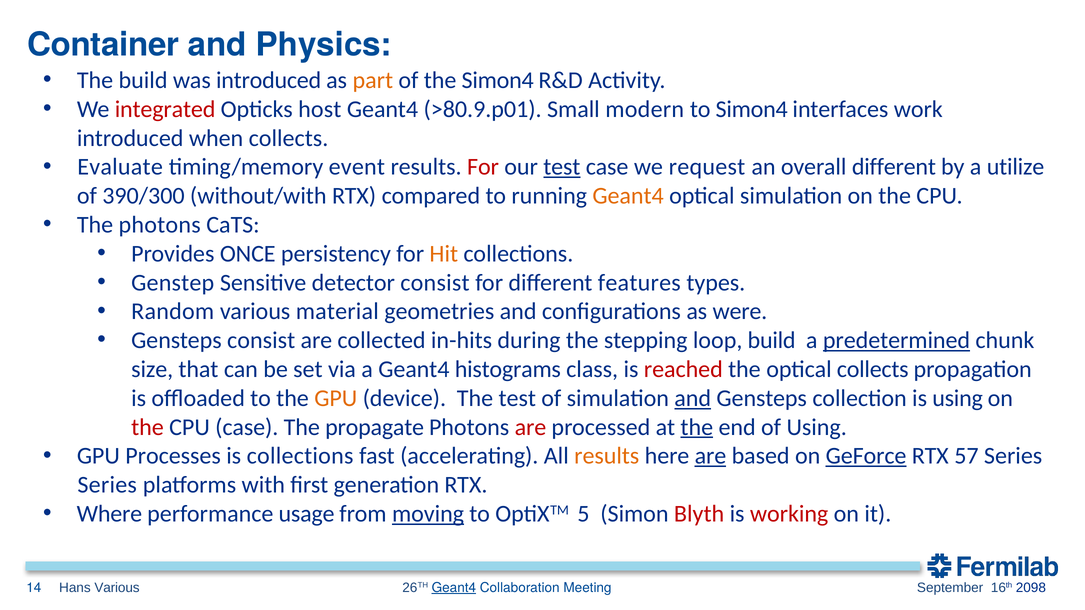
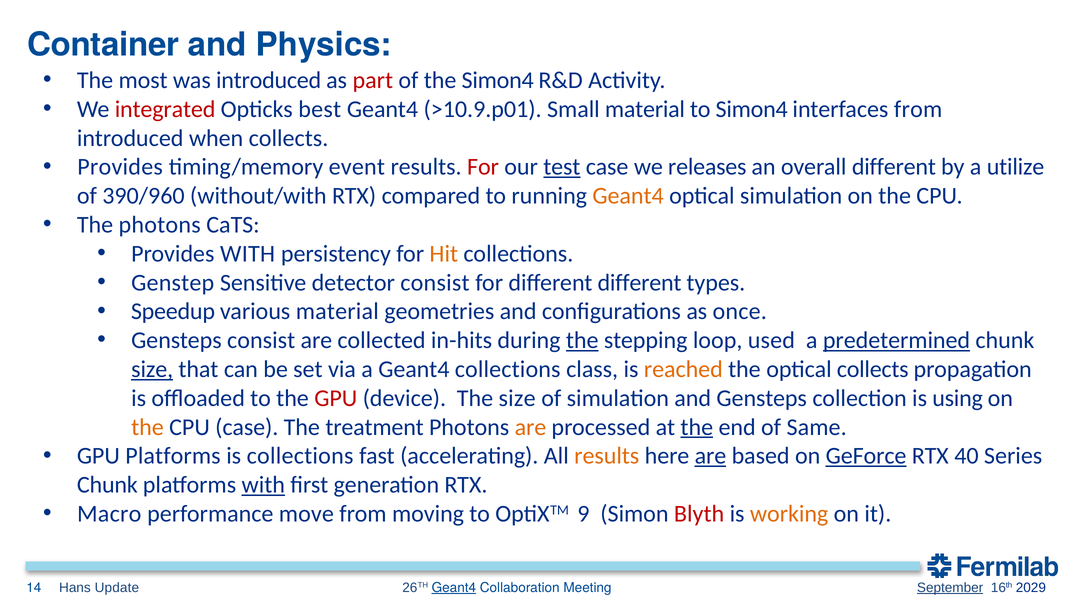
The build: build -> most (143, 80)
part colour: orange -> red (373, 80)
host: host -> best (320, 109)
>80.9.p01: >80.9.p01 -> >10.9.p01 (483, 109)
Small modern: modern -> material (645, 109)
interfaces work: work -> from (918, 109)
Evaluate: Evaluate -> Provides (120, 167)
request: request -> releases (707, 167)
390/300: 390/300 -> 390/960 (143, 196)
Provides ONCE: ONCE -> WITH (248, 254)
different features: features -> different (640, 283)
Random: Random -> Speedup (173, 312)
were: were -> once (740, 312)
the underline: none -> present (582, 341)
loop build: build -> used (771, 341)
size underline: none -> present (152, 369)
Geant4 histograms: histograms -> collections (508, 369)
reached colour: red -> orange (683, 369)
GPU colour: orange -> red (336, 398)
The test: test -> size (517, 398)
and underline: present -> none (693, 398)
the colour: red -> orange (148, 427)
propagate: propagate -> treatment (375, 427)
are colour: red -> orange (530, 427)
of Using: Using -> Same (817, 427)
GPU Processes: Processes -> Platforms (173, 456)
57: 57 -> 40 (966, 456)
Series: Series -> Chunk (107, 485)
with underline: none -> present (263, 485)
Where: Where -> Macro (109, 514)
usage: usage -> move (306, 514)
moving underline: present -> none (428, 514)
5: 5 -> 9 (583, 514)
working colour: red -> orange (789, 514)
Hans Various: Various -> Update (117, 588)
September underline: none -> present (950, 588)
2098: 2098 -> 2029 (1031, 588)
